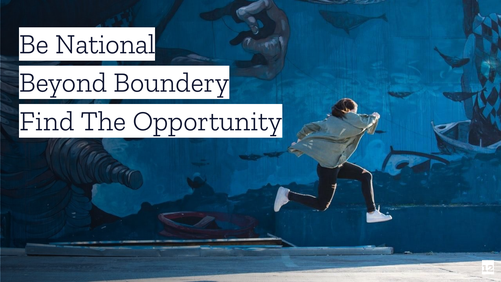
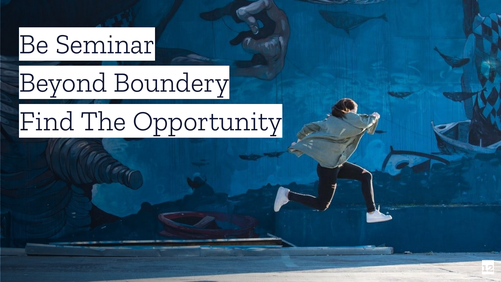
National: National -> Seminar (105, 44)
